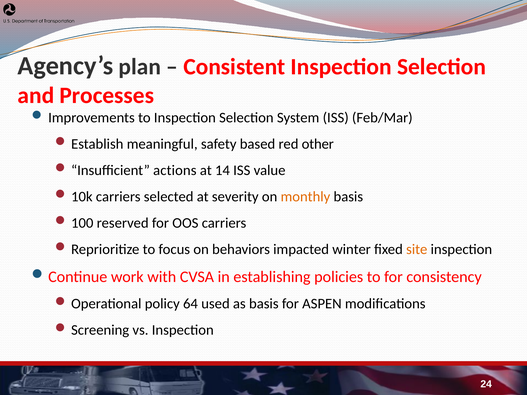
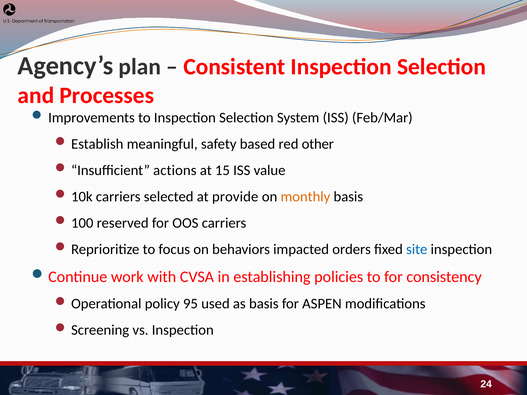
14: 14 -> 15 (222, 171)
severity: severity -> provide (235, 197)
winter: winter -> orders (352, 250)
site colour: orange -> blue (417, 250)
64: 64 -> 95 (190, 304)
